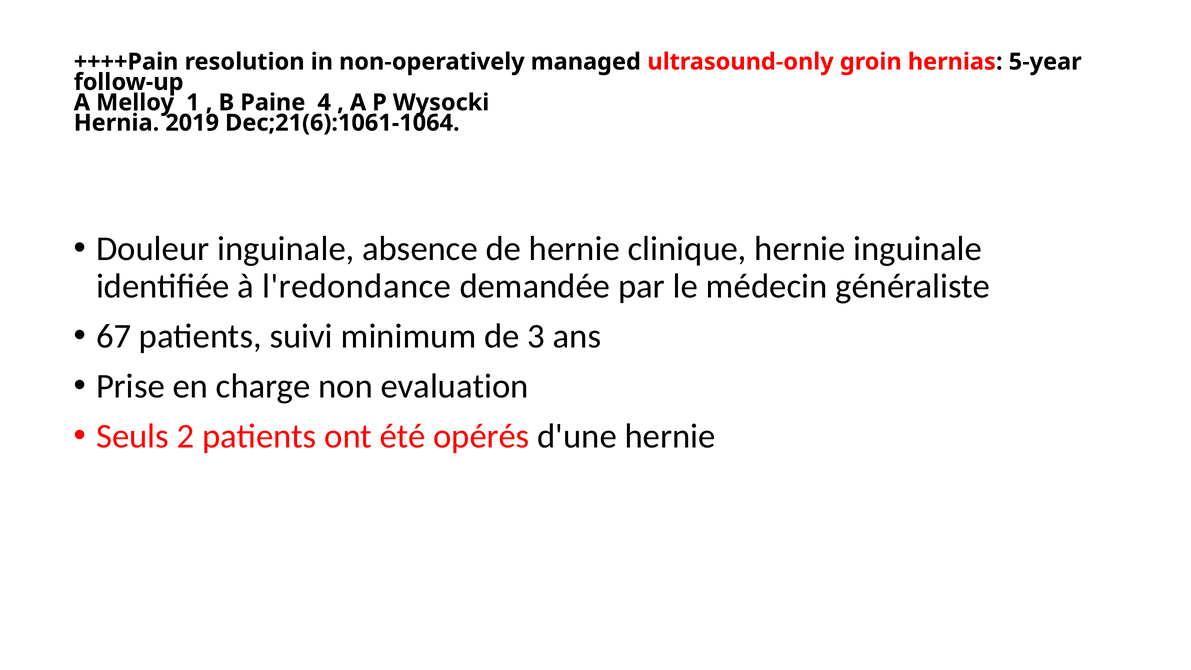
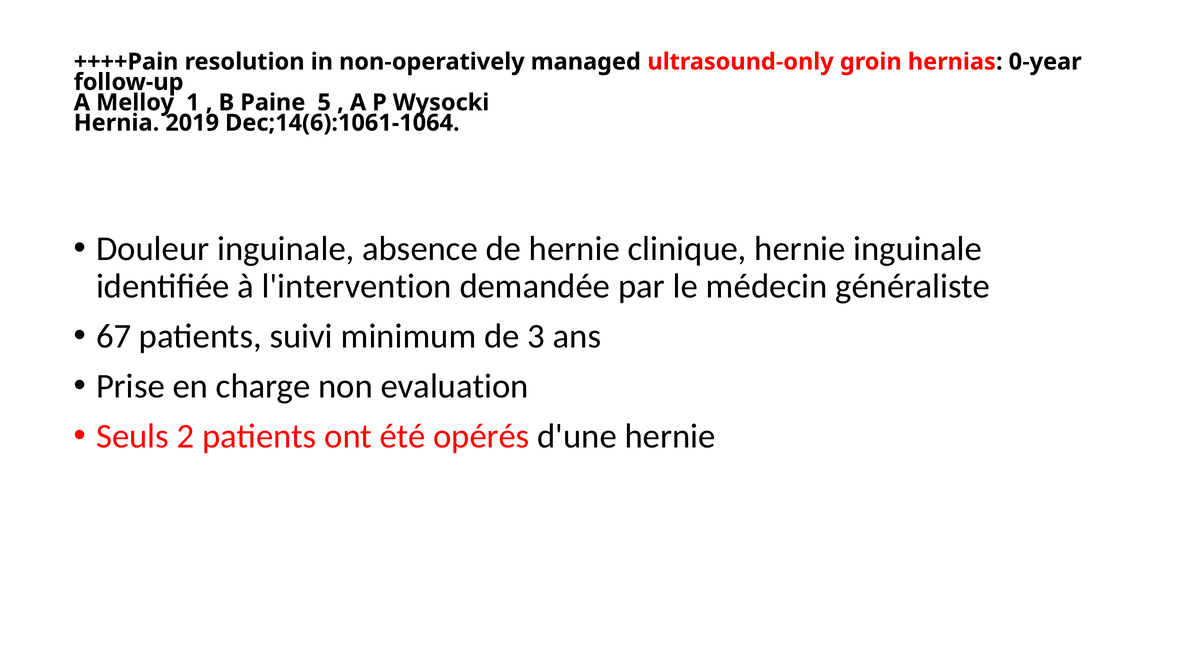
5-year: 5-year -> 0-year (1045, 62)
4: 4 -> 5 (324, 103)
Dec;21(6):1061-1064: Dec;21(6):1061-1064 -> Dec;14(6):1061-1064 (342, 123)
l'redondance: l'redondance -> l'intervention (357, 286)
